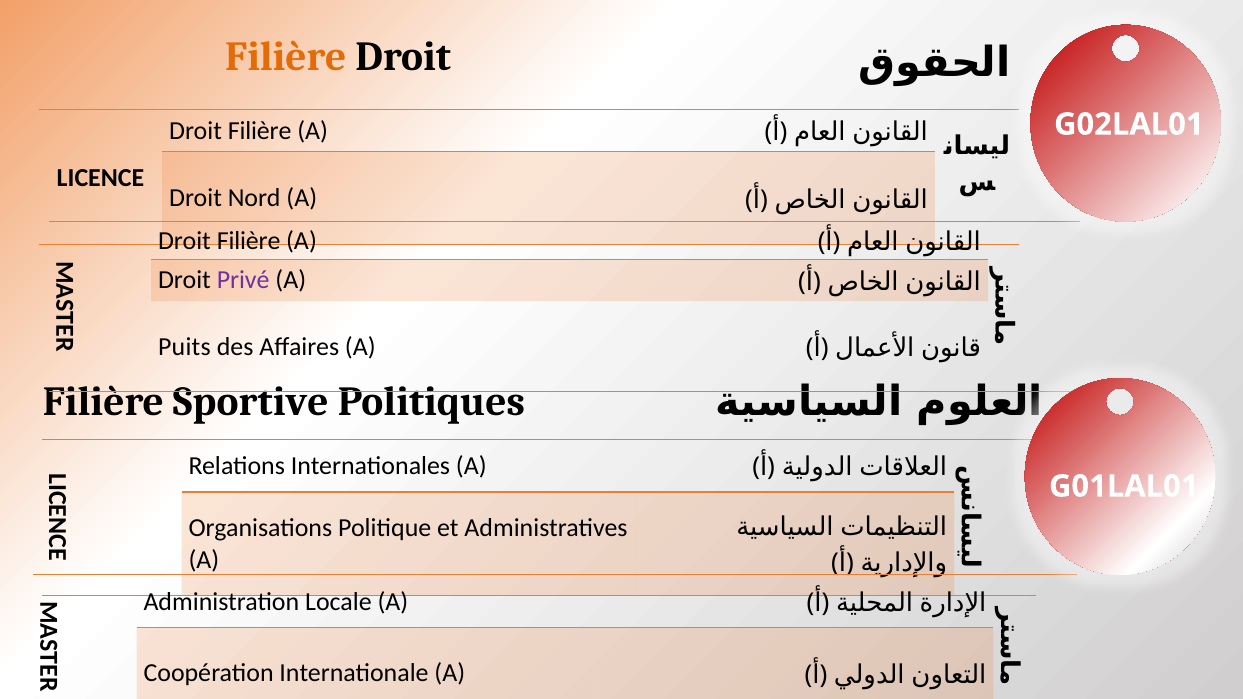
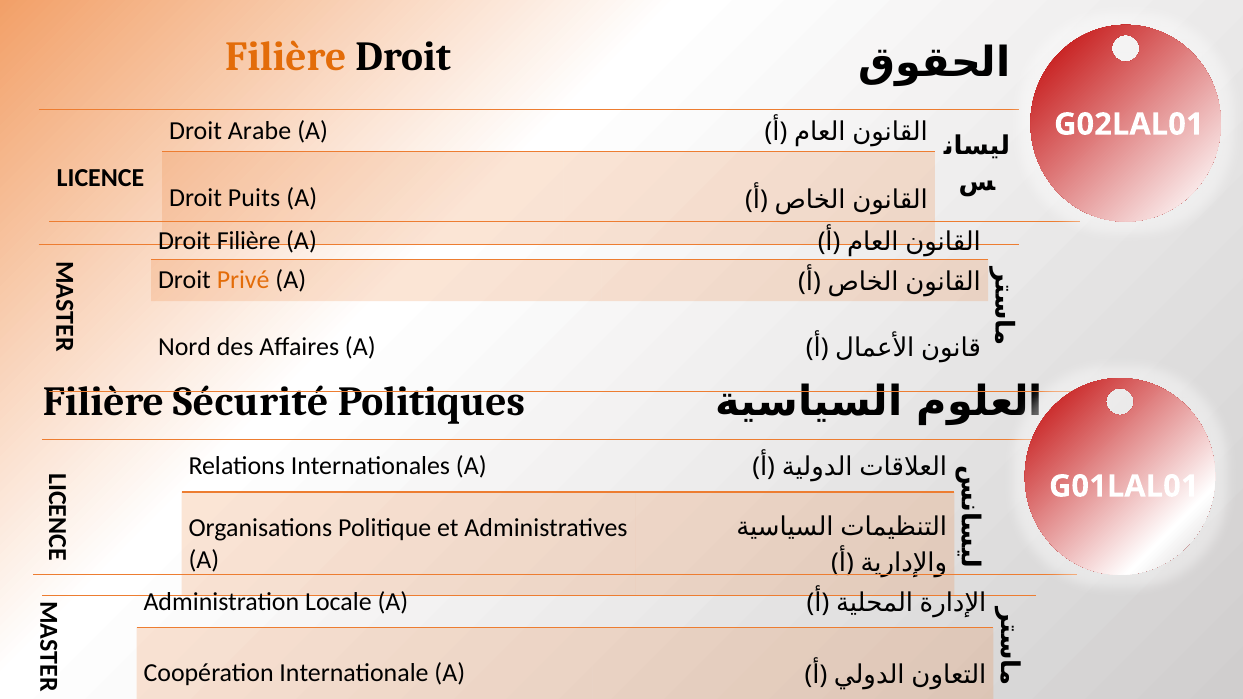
Filière: Filière -> Arabe (260, 131)
Nord: Nord -> Puits (254, 198)
Privé colour: purple -> orange (243, 281)
Puits: Puits -> Nord (185, 347)
Sportive: Sportive -> Sécurité (251, 402)
